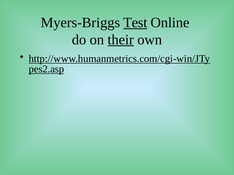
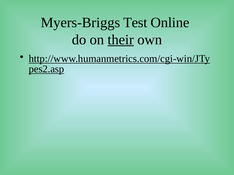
Test underline: present -> none (135, 23)
